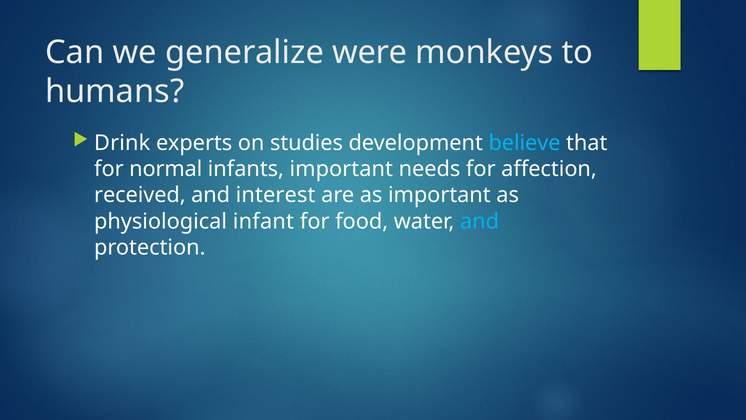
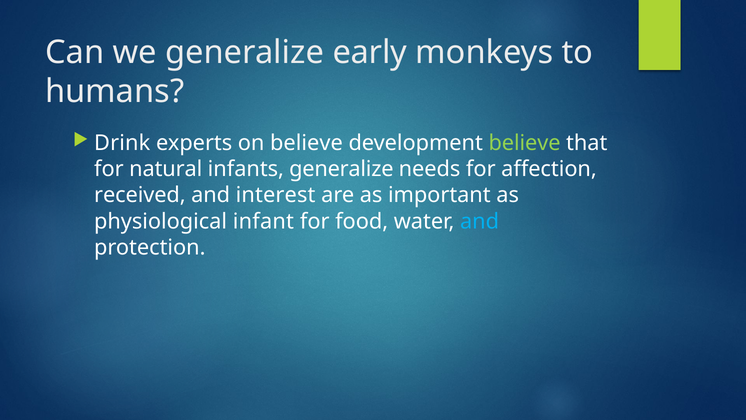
were: were -> early (370, 52)
on studies: studies -> believe (306, 143)
believe colour: light blue -> light green (525, 143)
normal: normal -> natural (166, 169)
infants important: important -> generalize (341, 169)
